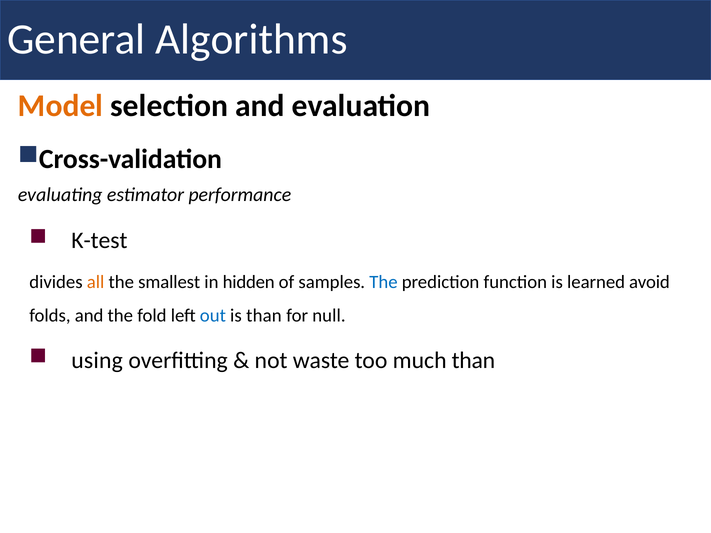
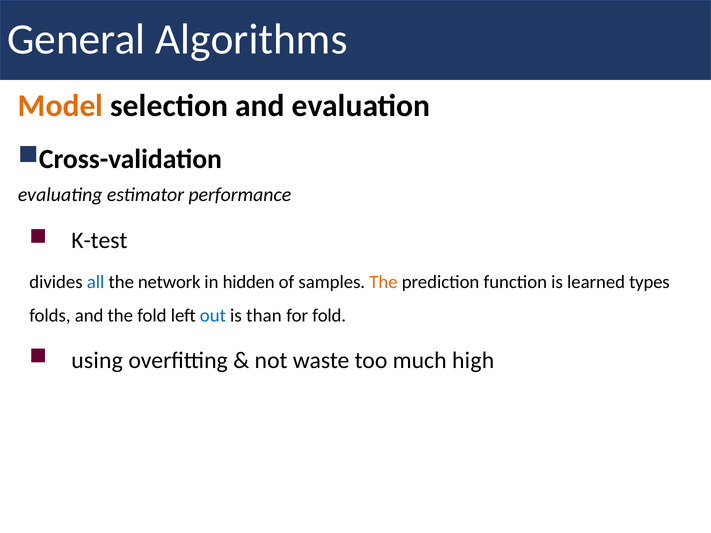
all colour: orange -> blue (96, 282)
smallest: smallest -> network (169, 282)
The colour: blue -> orange (383, 282)
avoid: avoid -> types (649, 282)
for null: null -> fold (329, 316)
much than: than -> high (473, 361)
